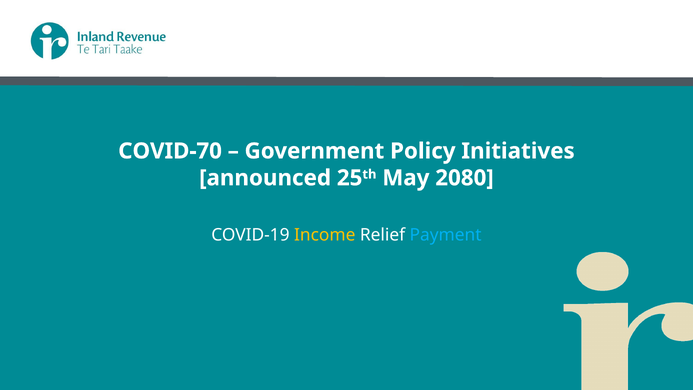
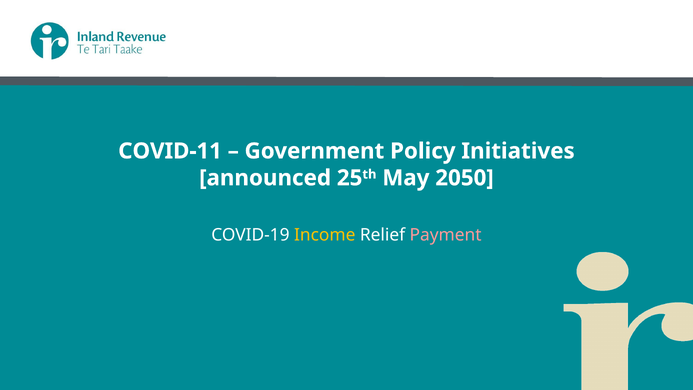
COVID-70: COVID-70 -> COVID-11 (170, 151)
2080: 2080 -> 2050 (465, 178)
Payment colour: light blue -> pink (446, 235)
